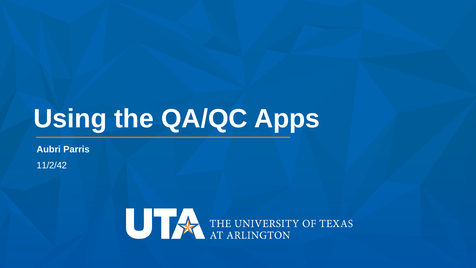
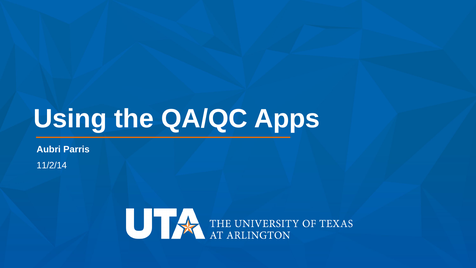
11/2/42: 11/2/42 -> 11/2/14 (52, 165)
